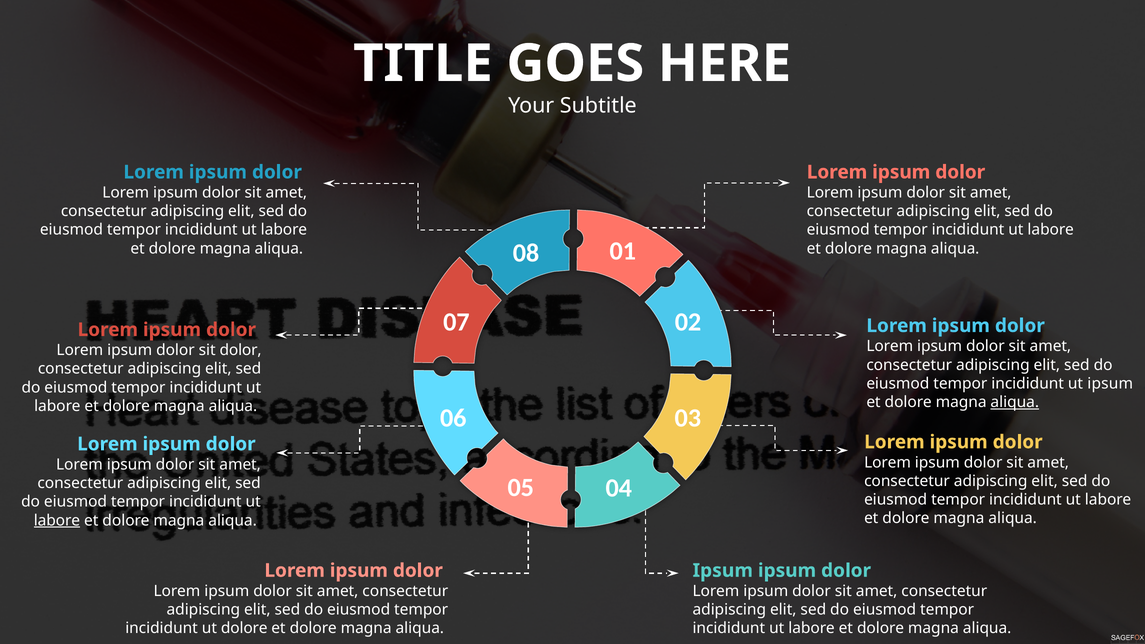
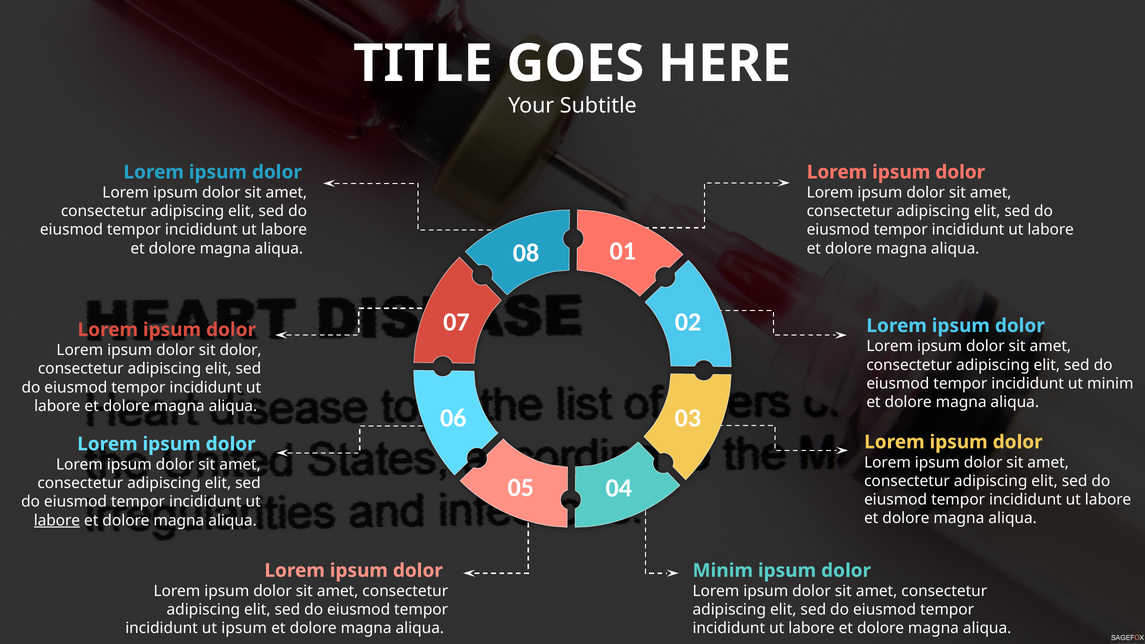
ut ipsum: ipsum -> minim (1110, 384)
aliqua underline: present -> none (1015, 402)
Ipsum: Ipsum -> Minim (723, 571)
ut dolore: dolore -> ipsum (244, 628)
